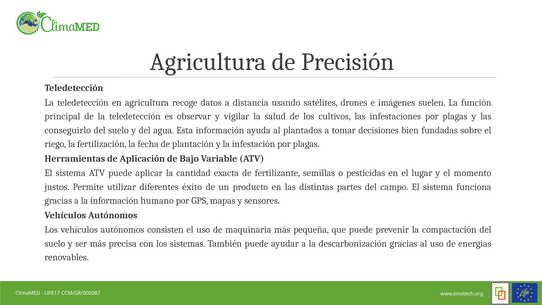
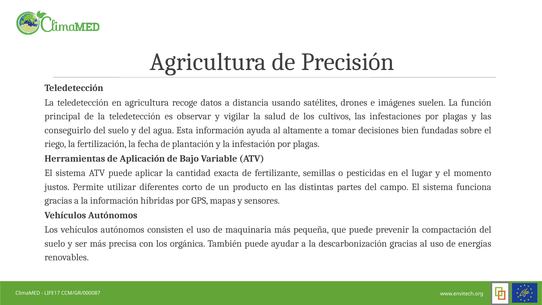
plantados: plantados -> altamente (303, 130)
éxito: éxito -> corto (192, 187)
humano: humano -> híbridas (157, 201)
sistemas: sistemas -> orgánica (188, 244)
